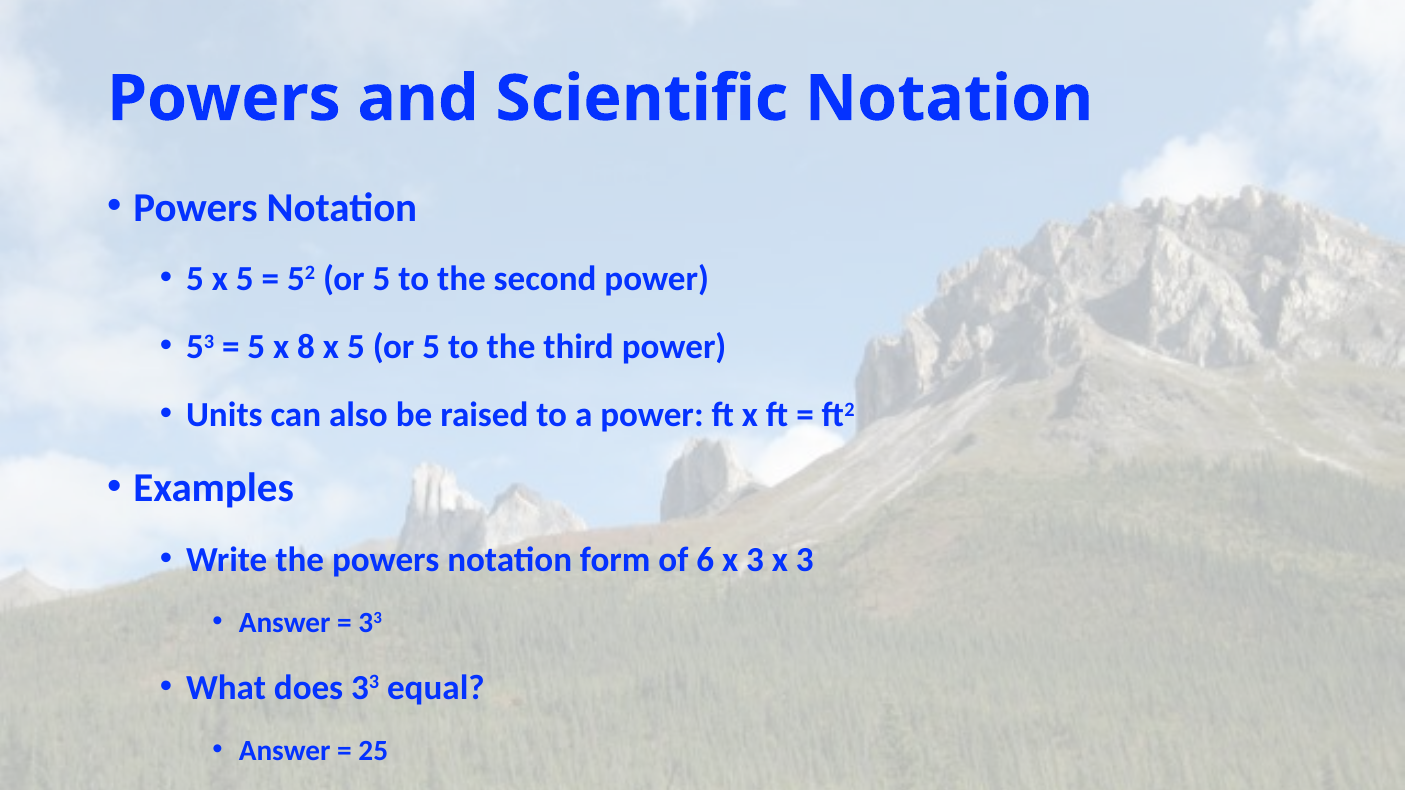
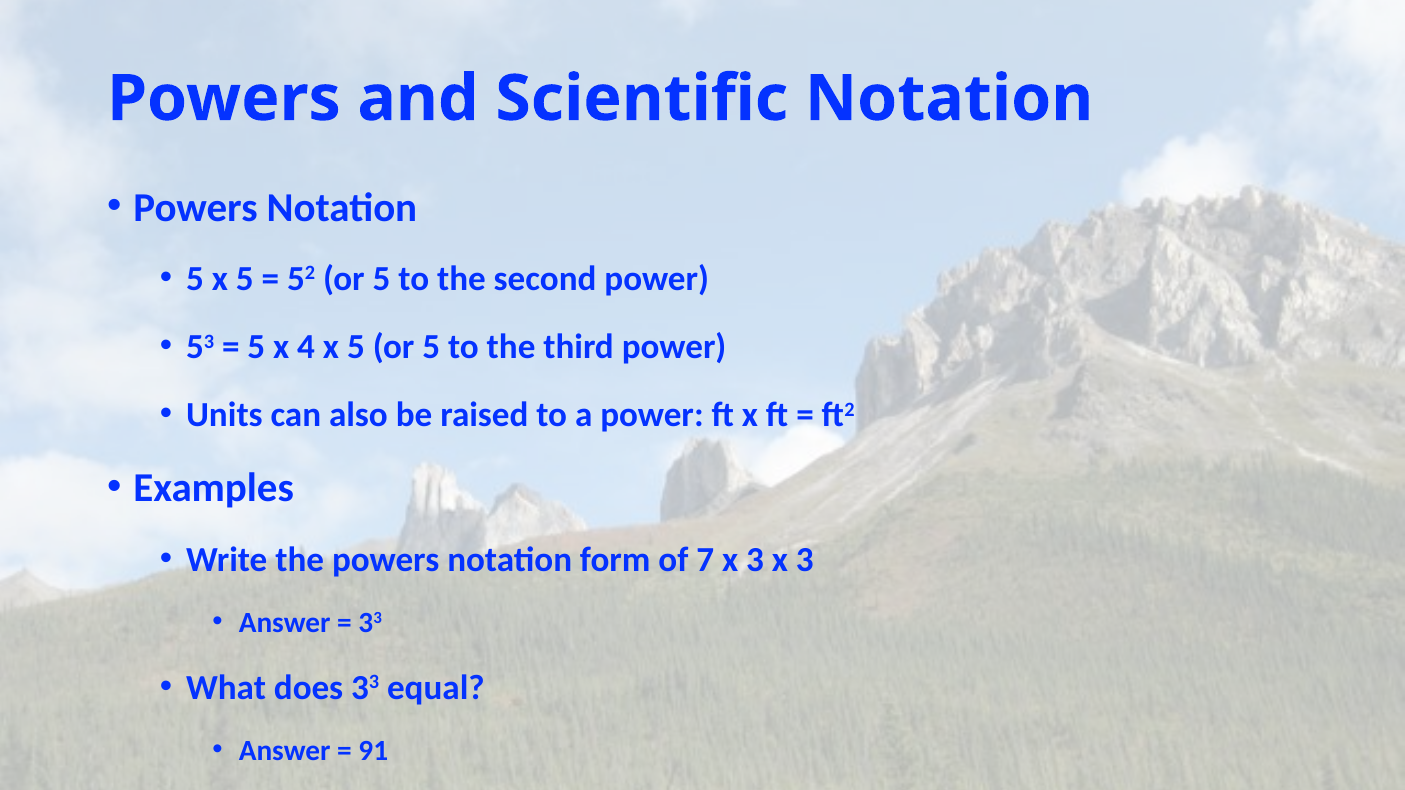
8: 8 -> 4 (306, 347)
6: 6 -> 7 (705, 560)
25: 25 -> 91 (373, 751)
